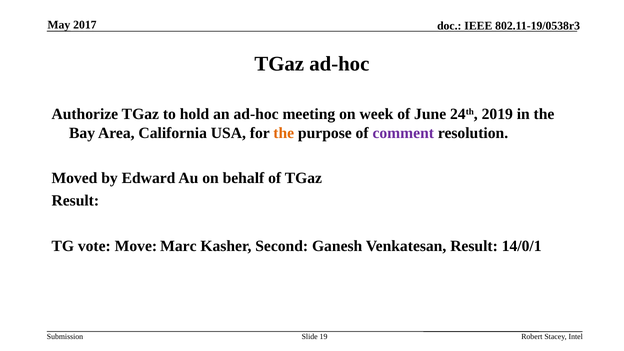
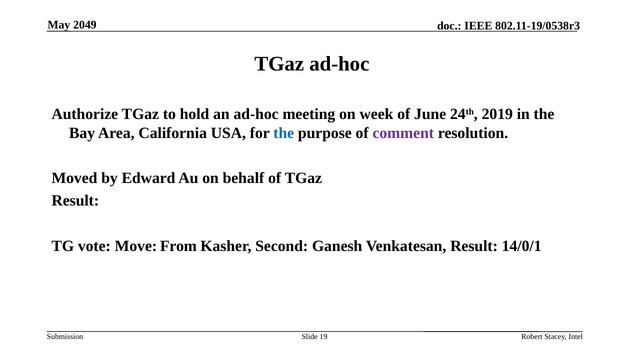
2017: 2017 -> 2049 (85, 25)
the colour: orange -> blue (284, 133)
Marc: Marc -> From (178, 246)
